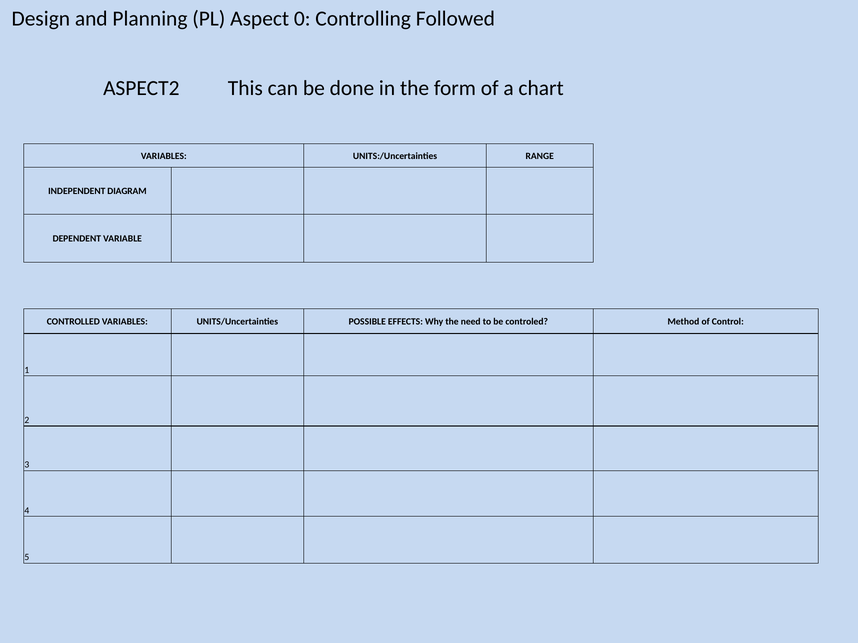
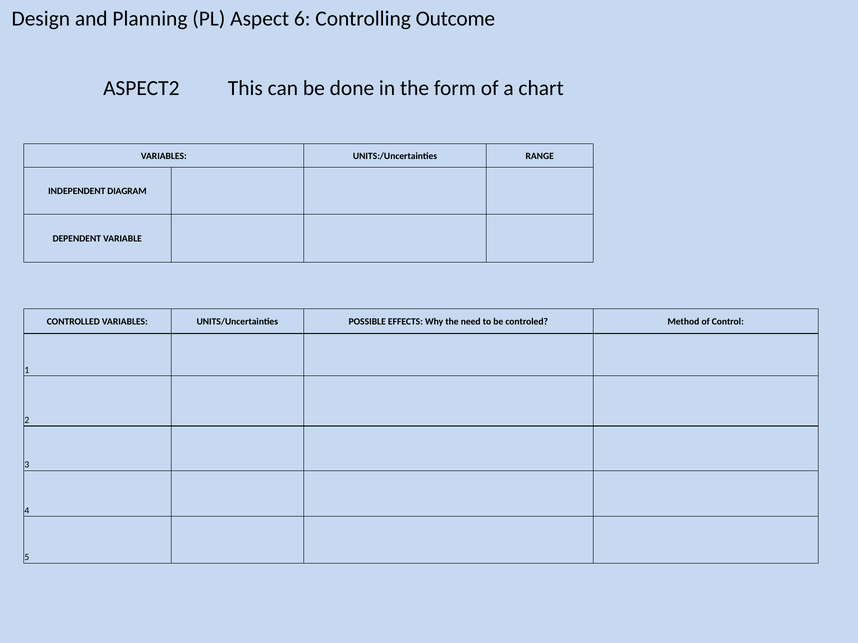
0: 0 -> 6 (302, 19)
Followed: Followed -> Outcome (455, 19)
